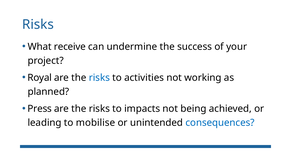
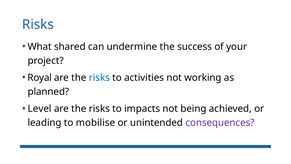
receive: receive -> shared (70, 47)
Press: Press -> Level (40, 109)
consequences colour: blue -> purple (220, 122)
